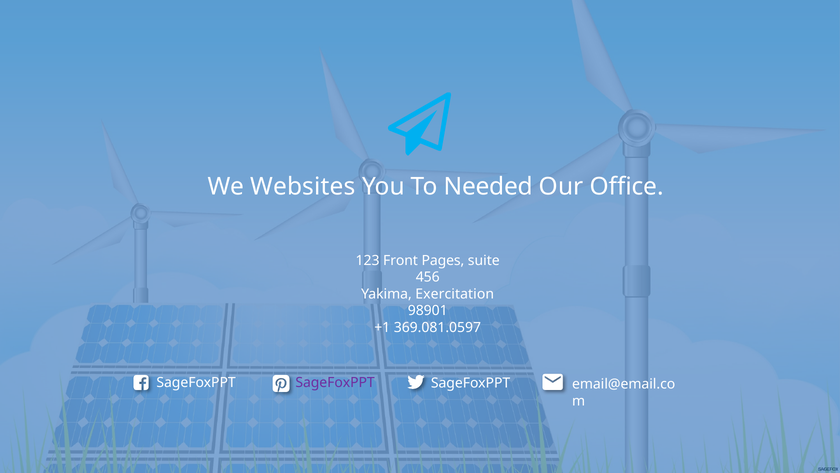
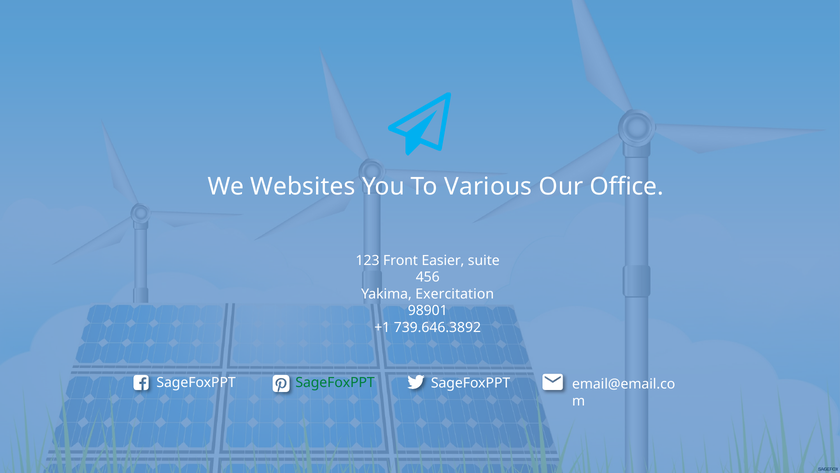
Needed: Needed -> Various (488, 187)
Pages: Pages -> Easier (443, 260)
369.081.0597: 369.081.0597 -> 739.646.3892 (437, 327)
SageFoxPPT colour: purple -> green (335, 382)
